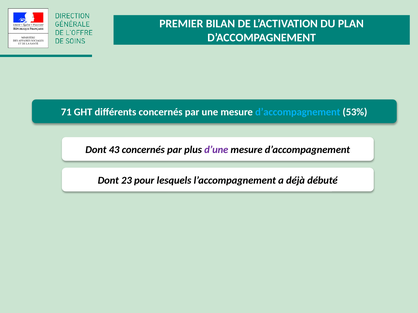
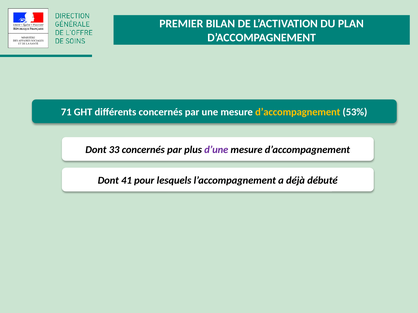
d’accompagnement colour: light blue -> yellow (298, 112)
43: 43 -> 33 (114, 150)
23: 23 -> 41 (127, 181)
